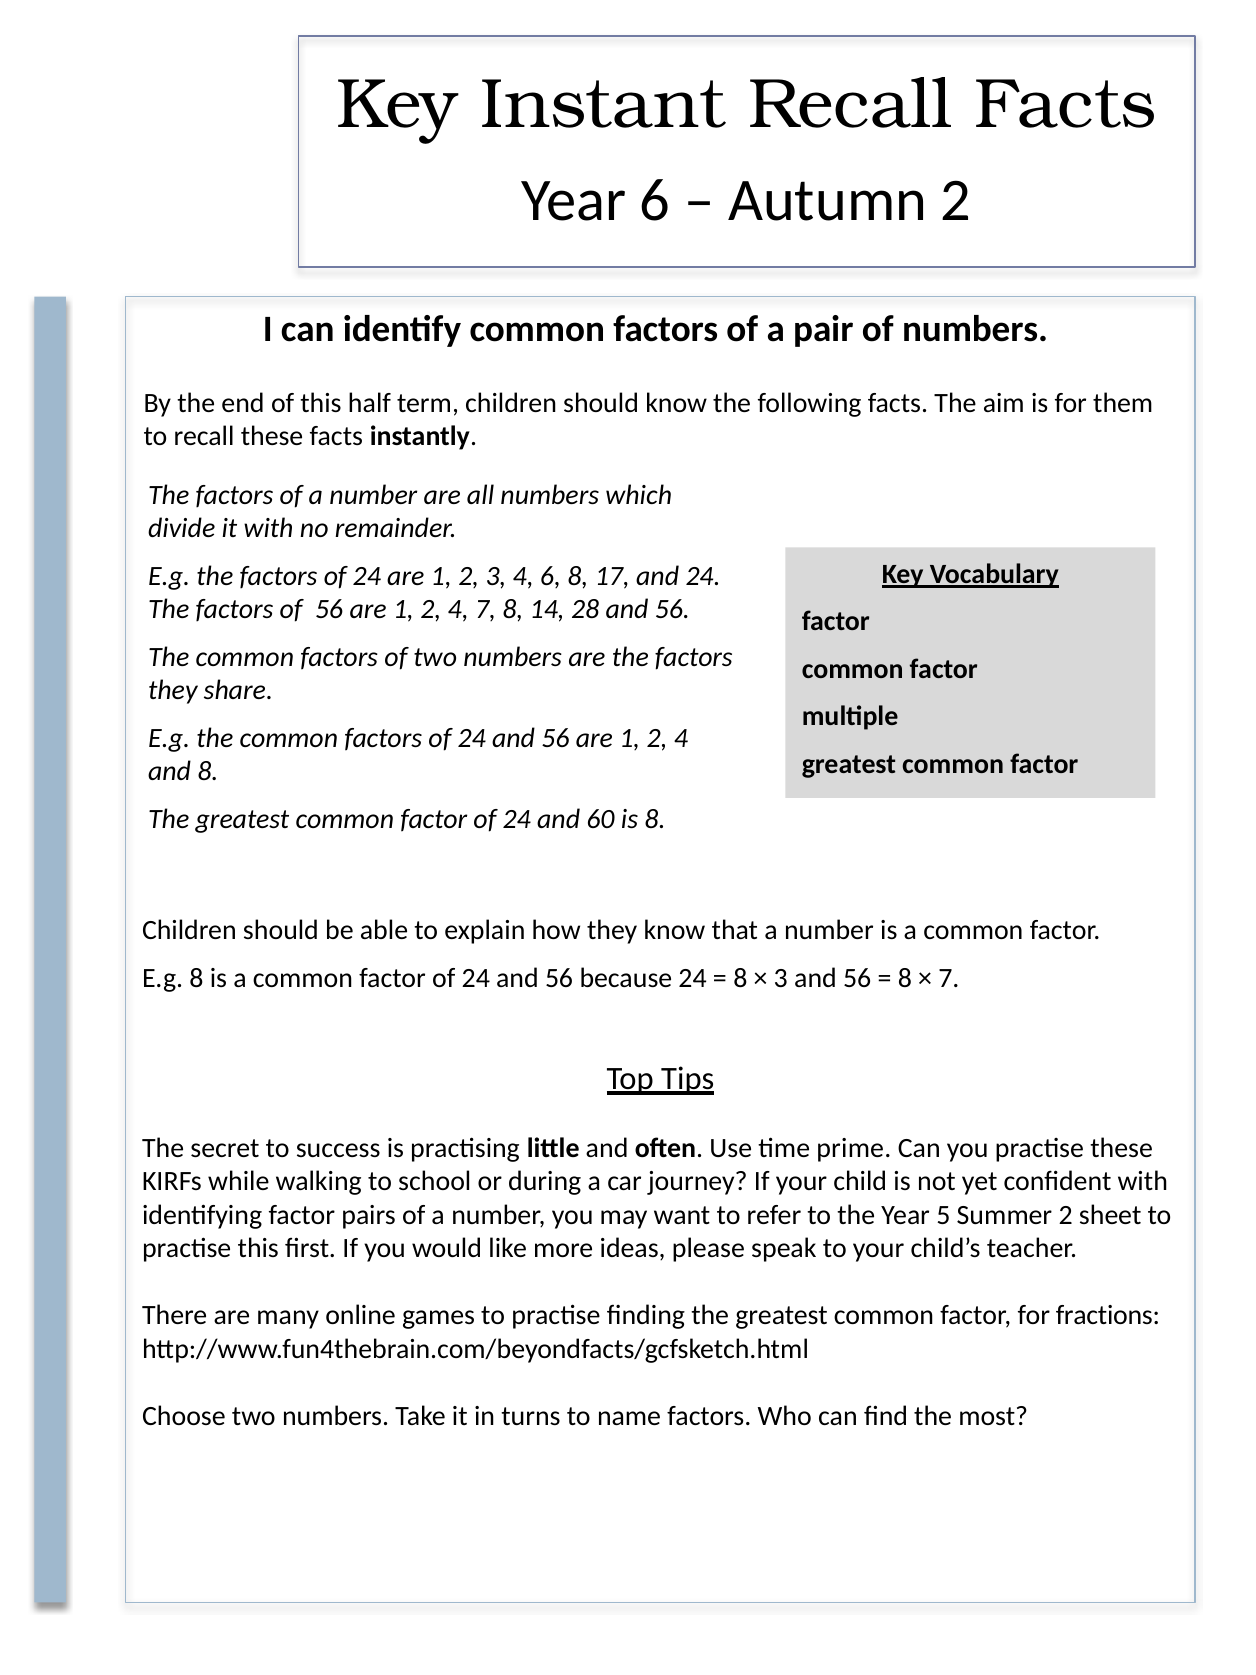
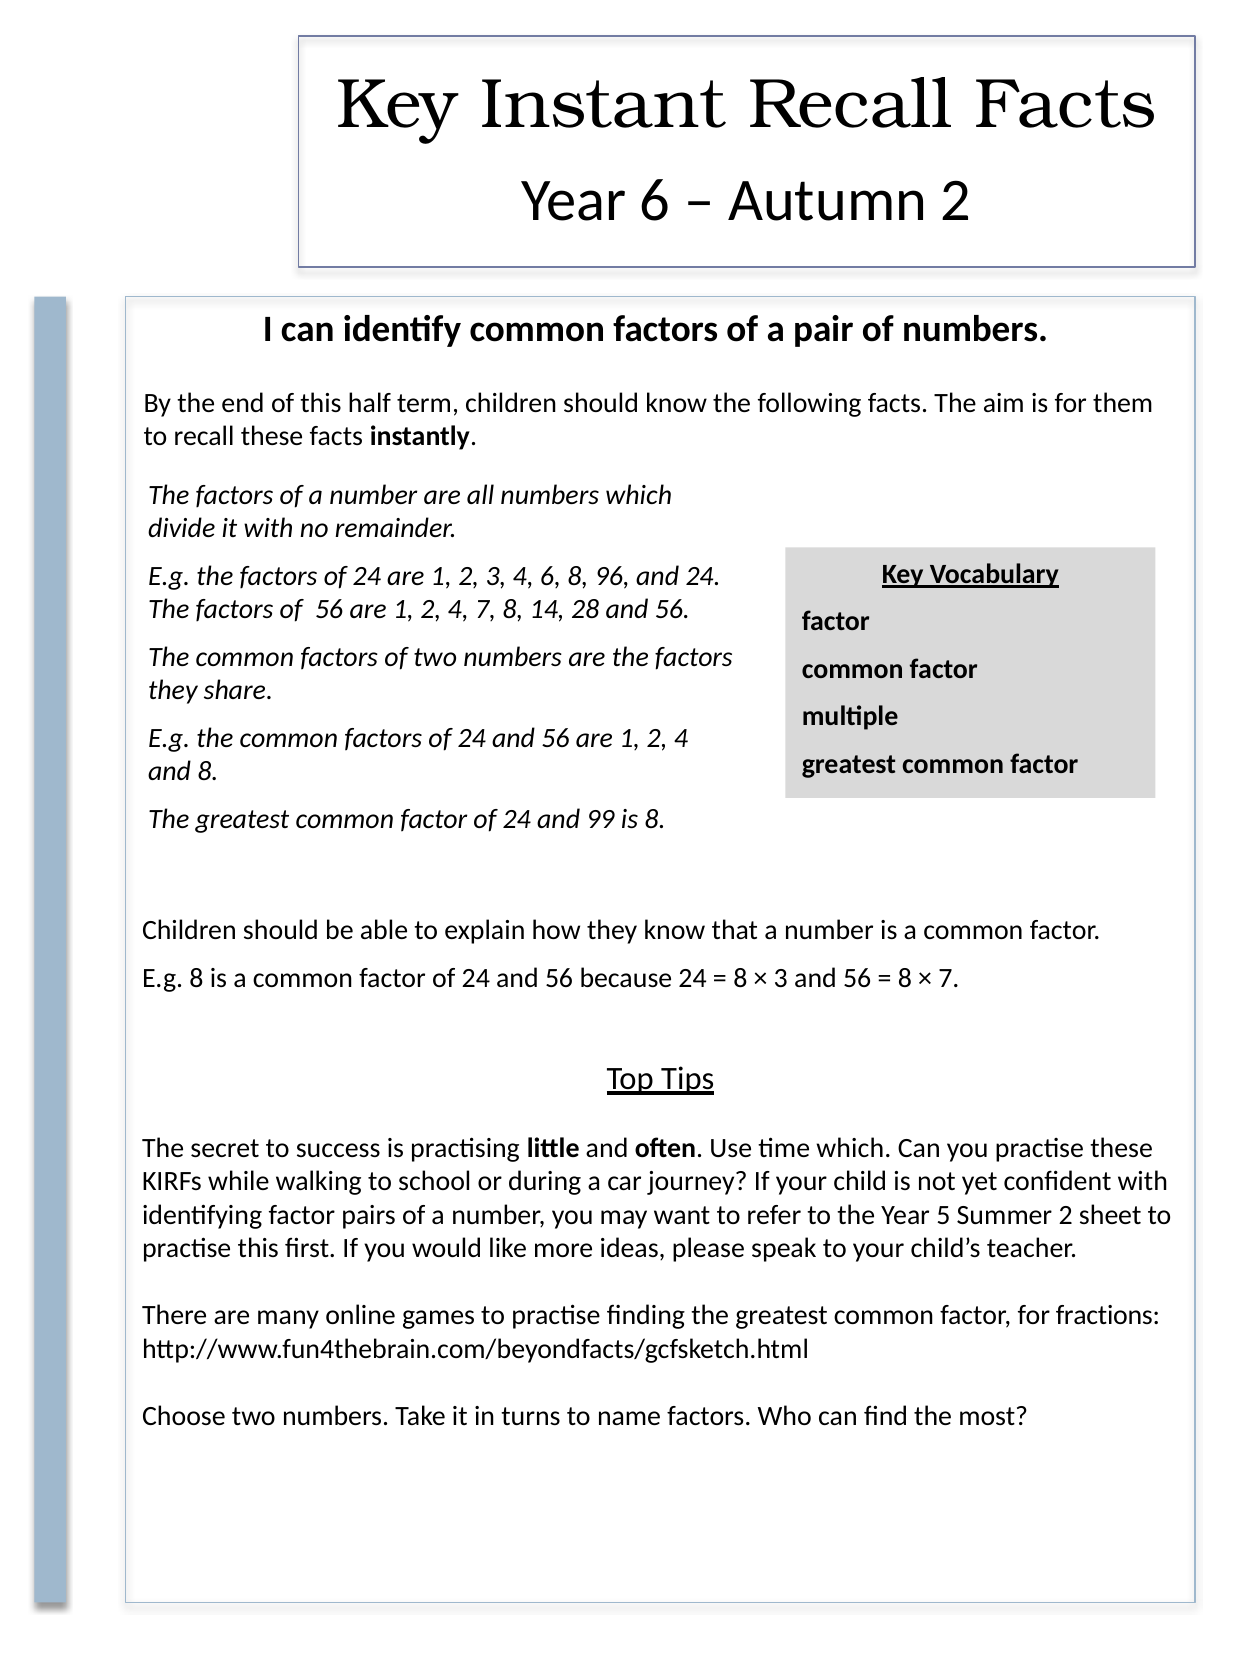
17: 17 -> 96 (612, 576)
60: 60 -> 99 (601, 819)
time prime: prime -> which (854, 1148)
